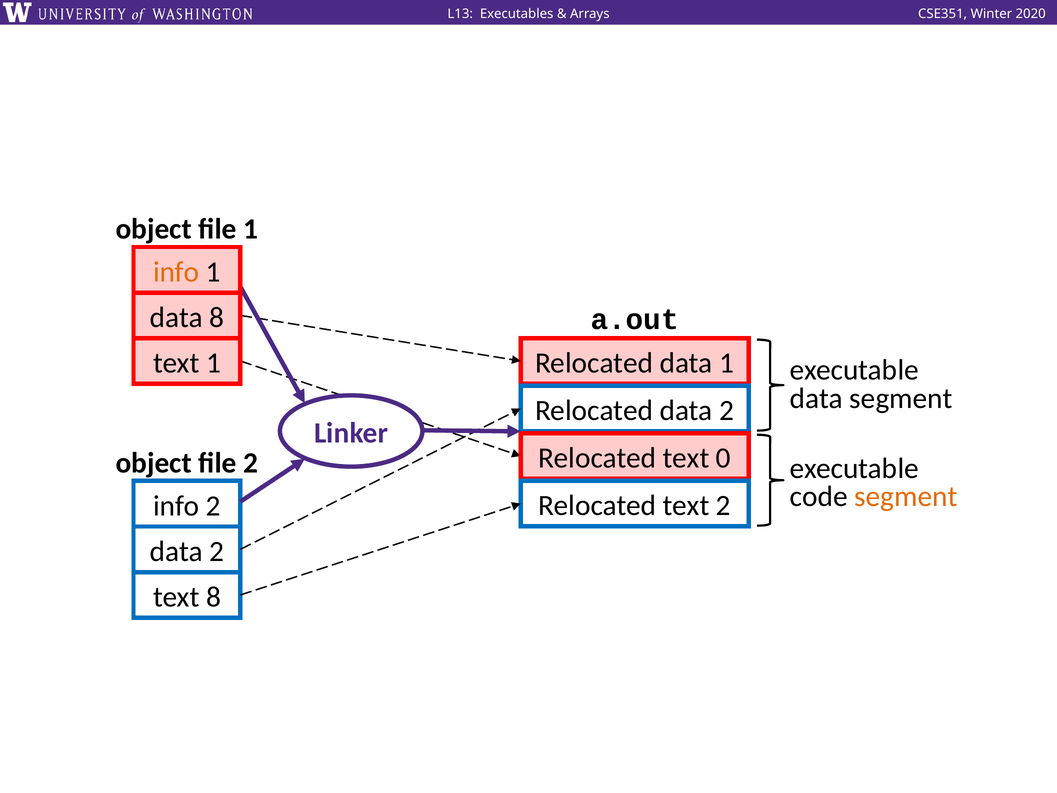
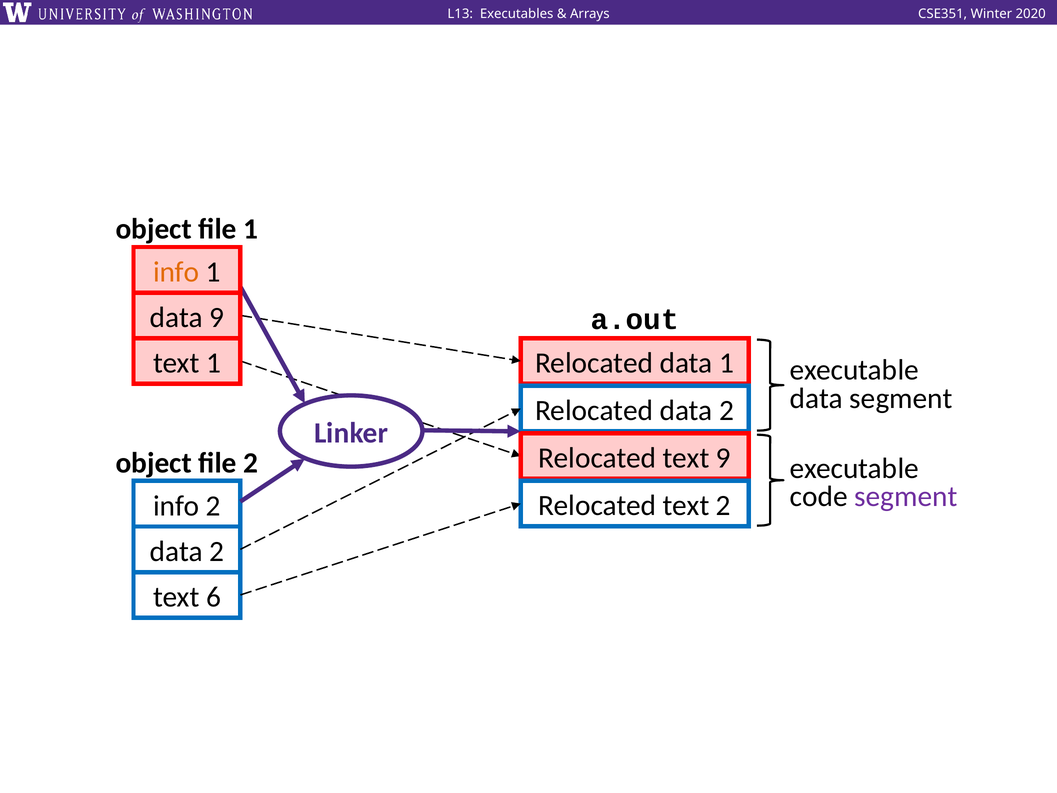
data 8: 8 -> 9 (217, 317)
text 0: 0 -> 9 (723, 458)
segment colour: orange -> purple (906, 496)
text 8: 8 -> 6 (213, 597)
